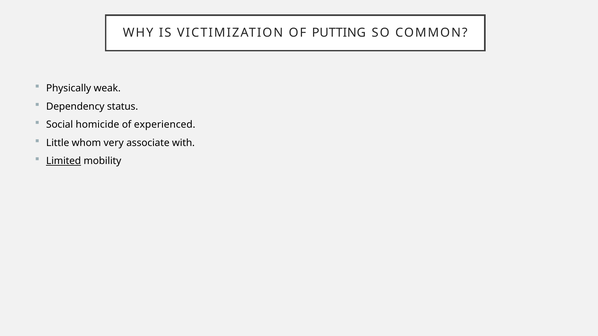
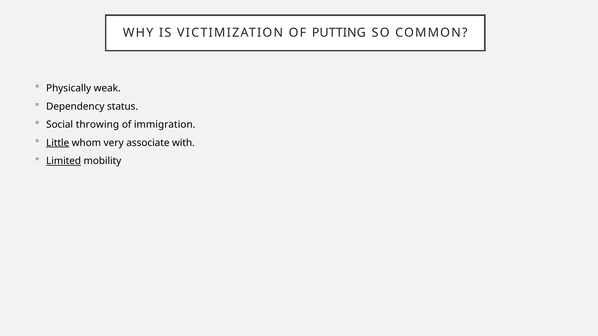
homicide: homicide -> throwing (97, 125)
experienced: experienced -> immigration (165, 125)
Little underline: none -> present (58, 143)
